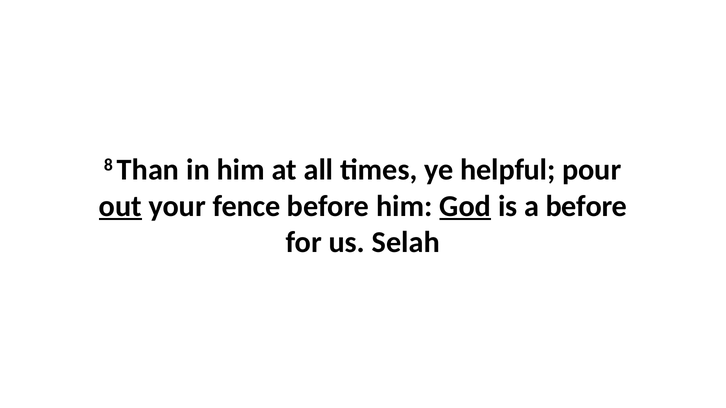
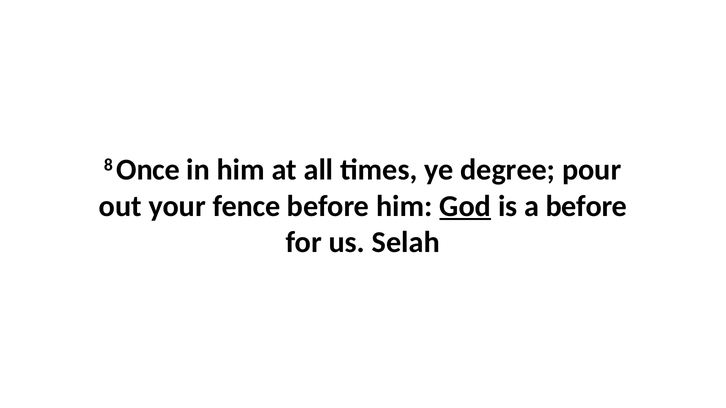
Than: Than -> Once (148, 170)
helpful: helpful -> degree (508, 170)
out underline: present -> none (120, 206)
